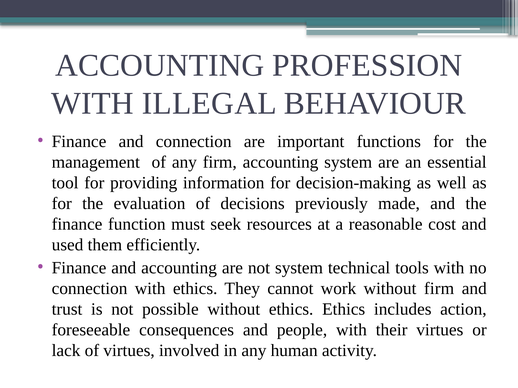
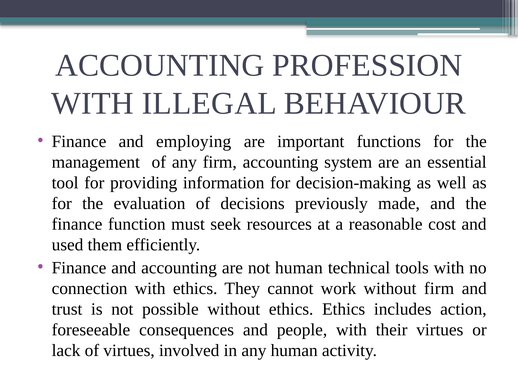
and connection: connection -> employing (194, 142)
not system: system -> human (299, 268)
